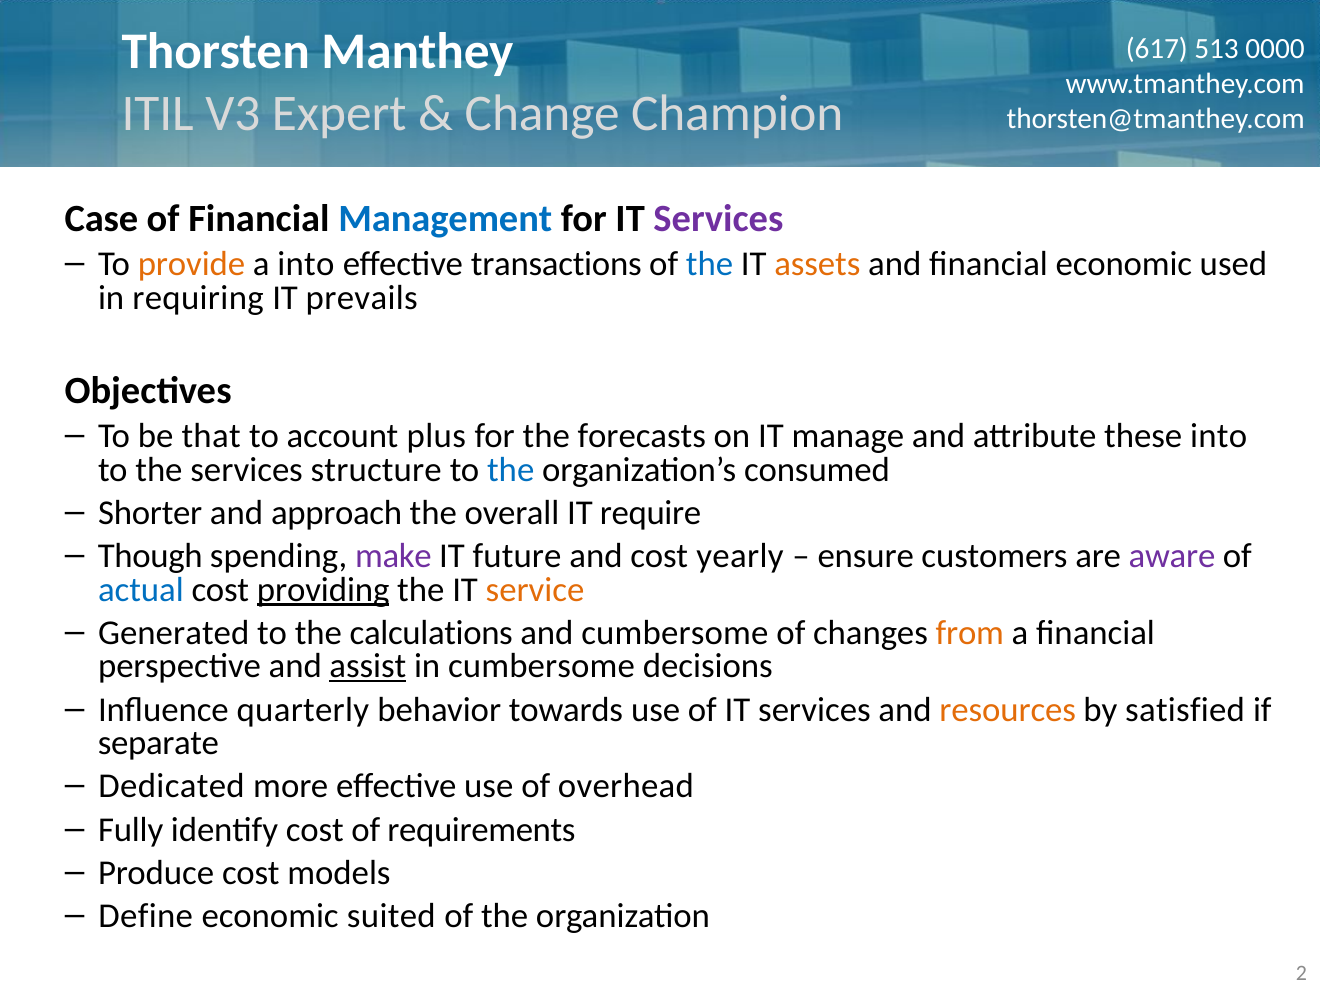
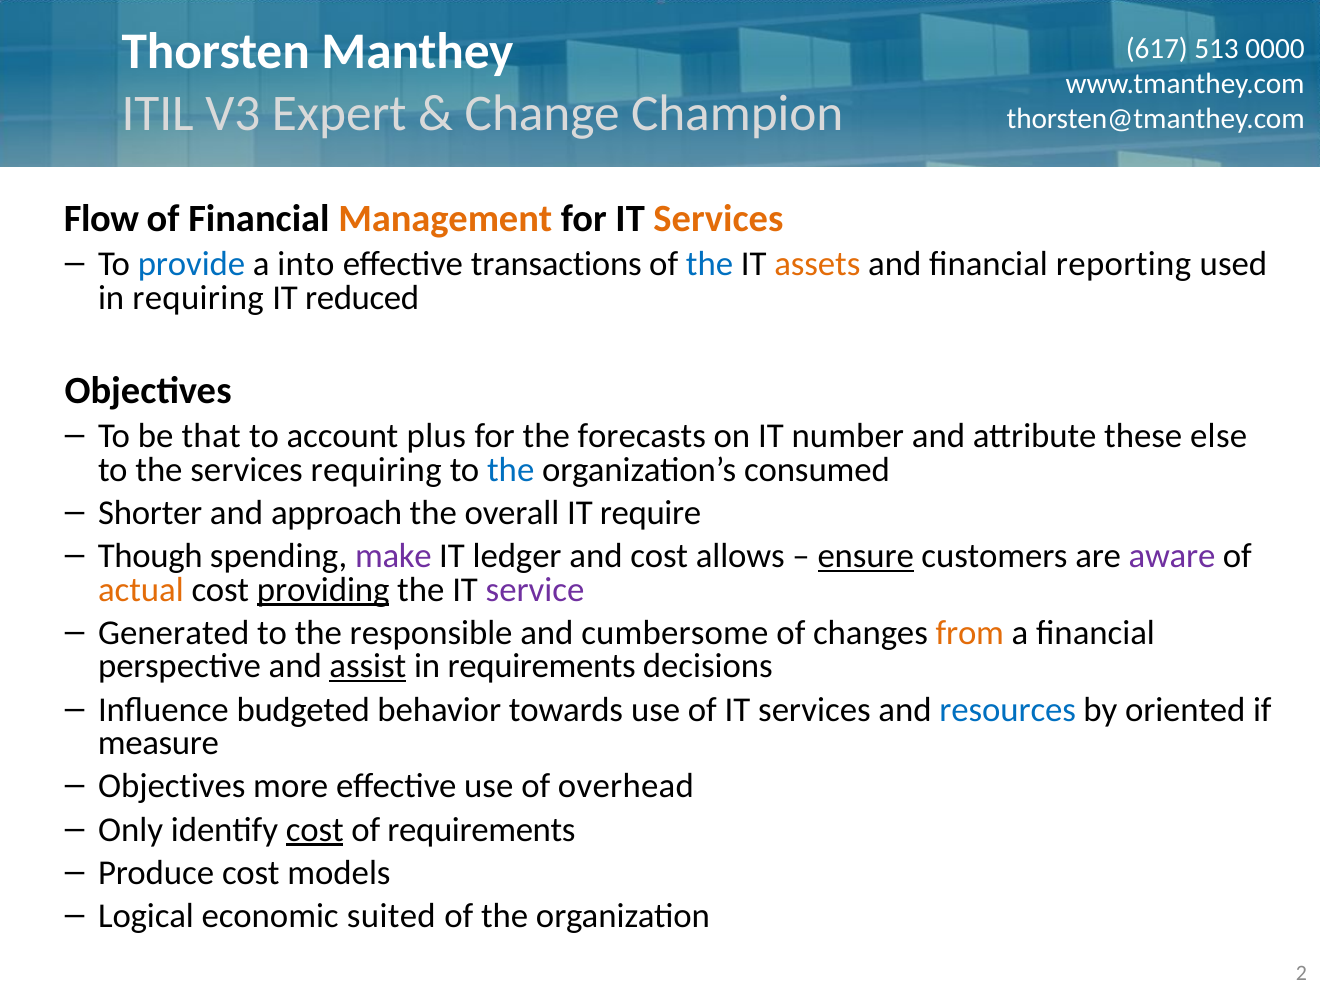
Case: Case -> Flow (101, 219)
Management colour: blue -> orange (445, 219)
Services colour: purple -> orange (718, 219)
provide colour: orange -> blue (191, 264)
financial economic: economic -> reporting (1124, 264)
prevails: prevails -> reduced (362, 298)
manage: manage -> number (848, 436)
these into: into -> else (1219, 436)
services structure: structure -> requiring (376, 470)
future: future -> ledger (517, 556)
yearly: yearly -> allows (740, 556)
ensure underline: none -> present (866, 556)
actual colour: blue -> orange (141, 590)
service colour: orange -> purple (535, 590)
calculations: calculations -> responsible (431, 633)
in cumbersome: cumbersome -> requirements (542, 666)
quarterly: quarterly -> budgeted (303, 710)
resources colour: orange -> blue (1008, 710)
satisfied: satisfied -> oriented (1185, 710)
separate: separate -> measure (158, 743)
Dedicated: Dedicated -> Objectives (172, 786)
Fully: Fully -> Only (131, 830)
cost underline: none -> present (315, 830)
Define: Define -> Logical (146, 916)
